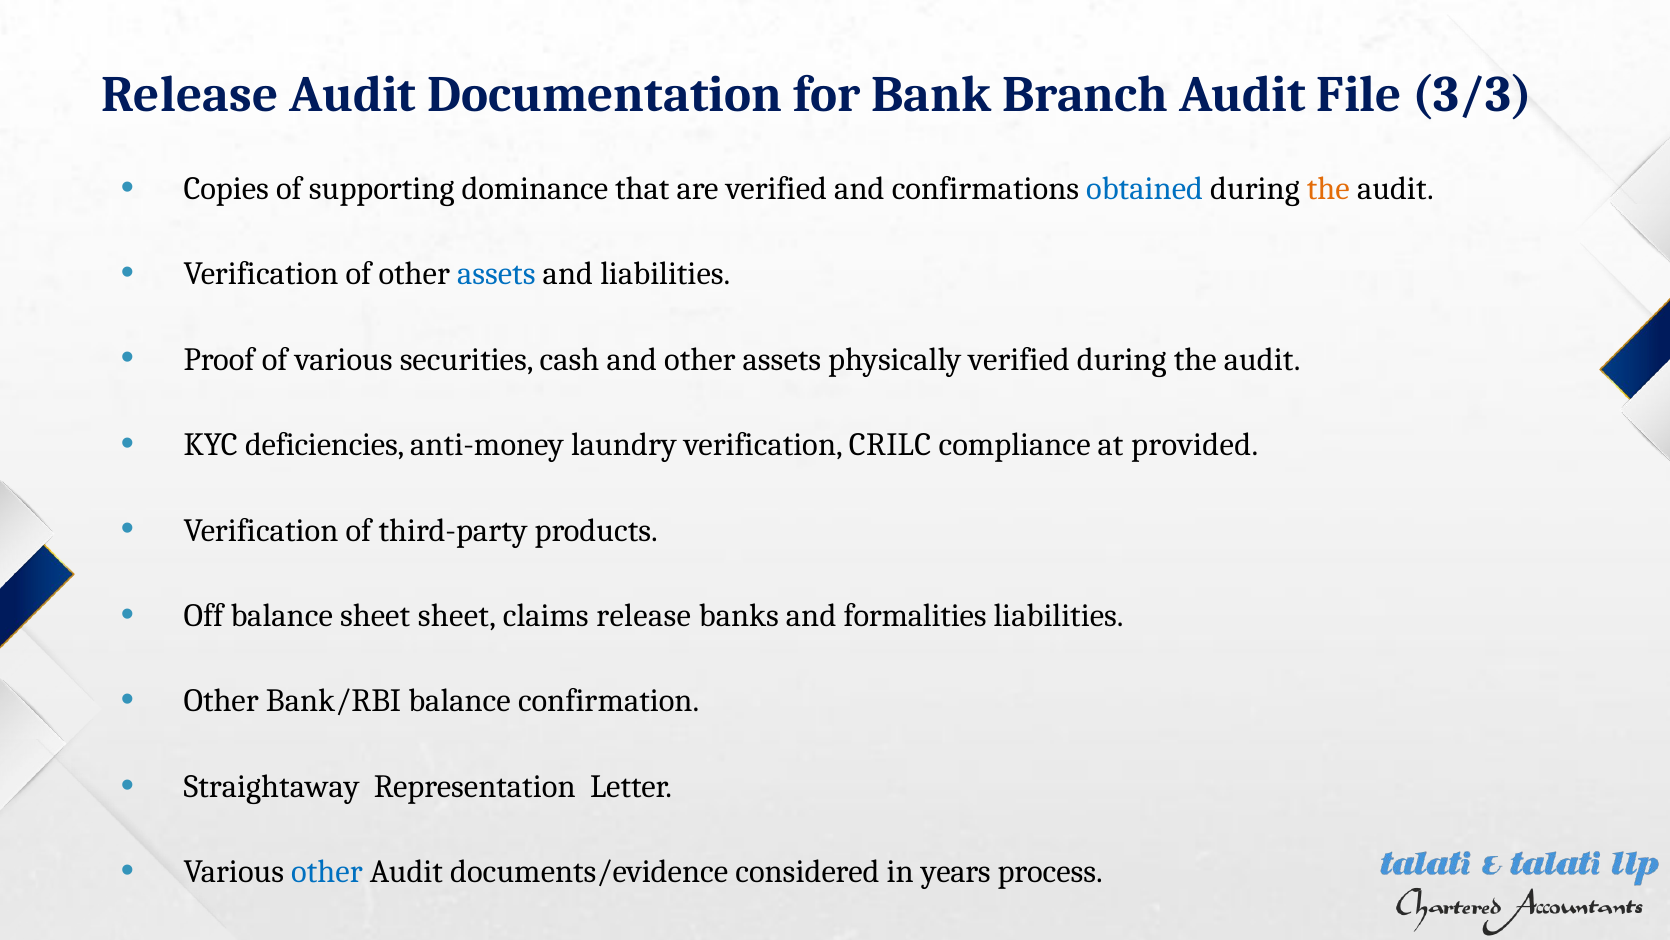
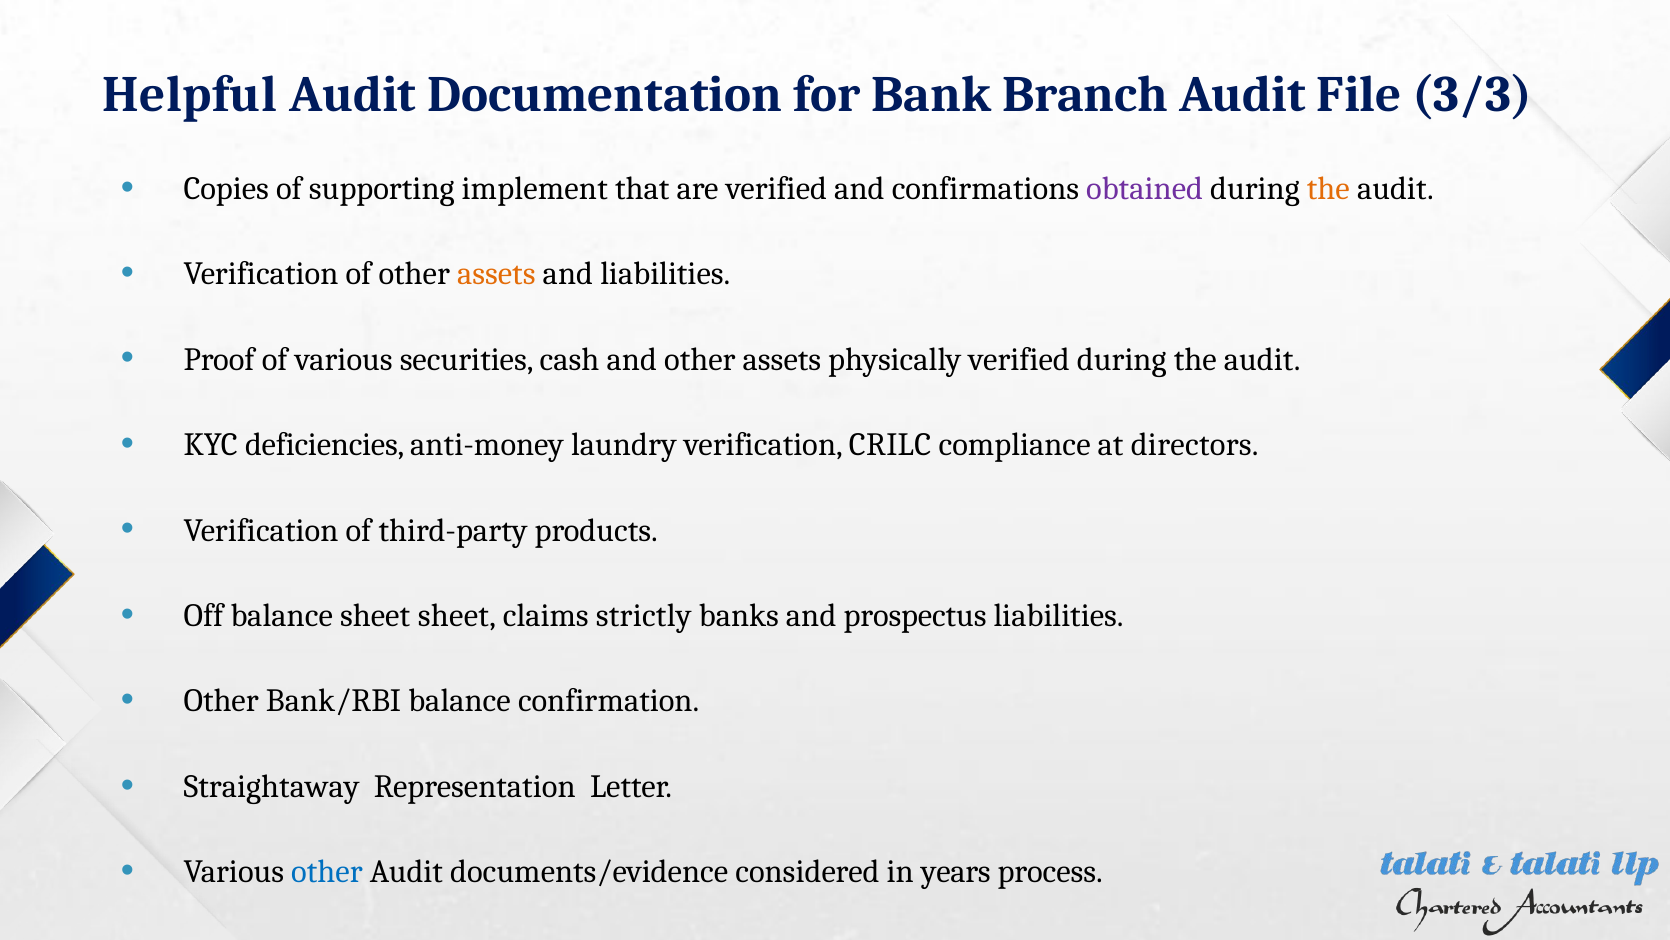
Release: Release -> Helpful (190, 95)
dominance: dominance -> implement (535, 188)
obtained colour: blue -> purple (1145, 188)
assets colour: blue -> orange (496, 274)
provided: provided -> directors (1195, 445)
claims release: release -> strictly (644, 615)
formalities: formalities -> prospectus (915, 615)
